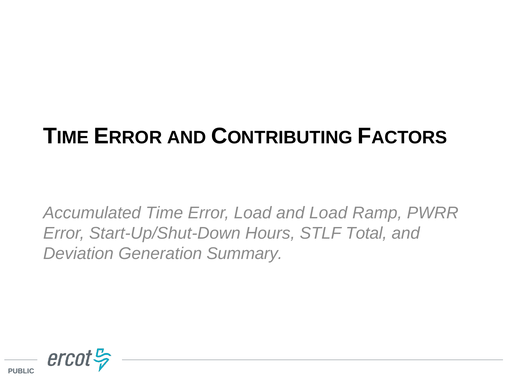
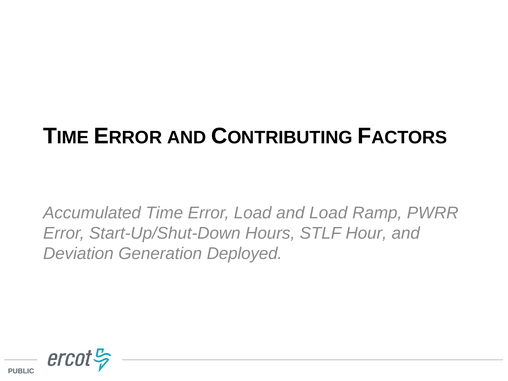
Total: Total -> Hour (366, 233)
Summary: Summary -> Deployed (244, 253)
